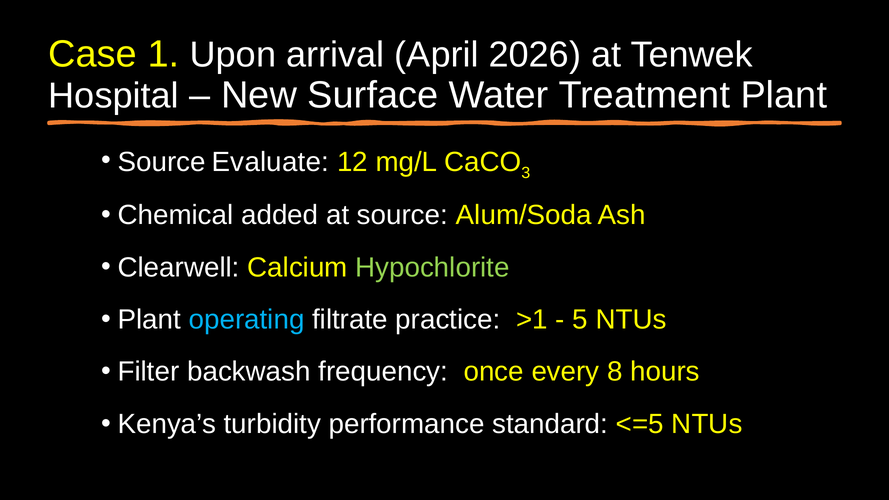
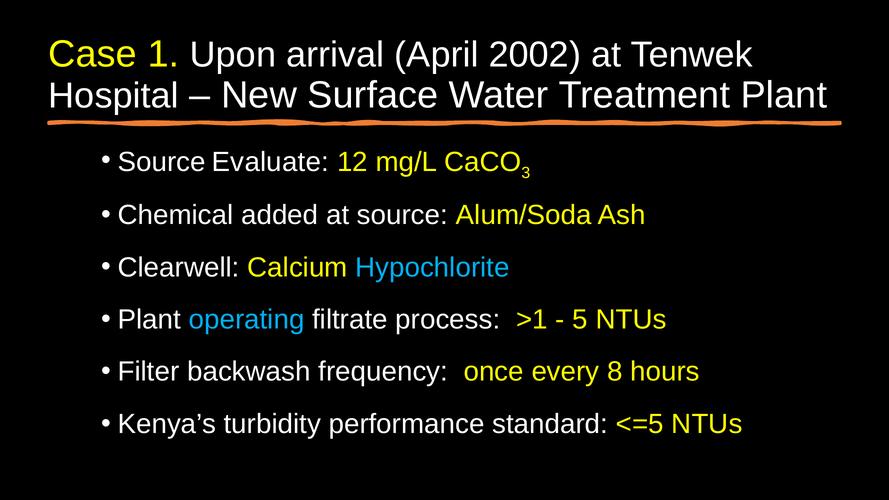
2026: 2026 -> 2002 (535, 55)
Hypochlorite colour: light green -> light blue (432, 267)
practice: practice -> process (448, 320)
